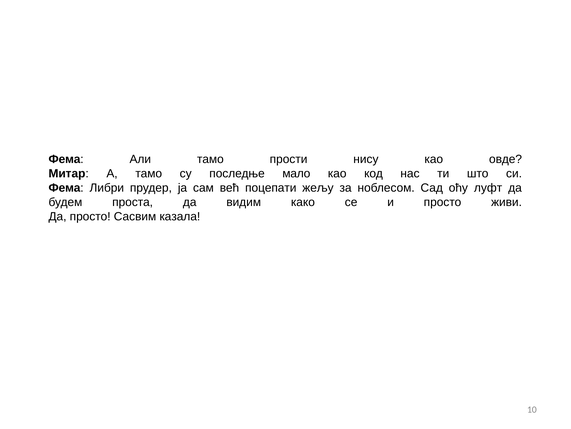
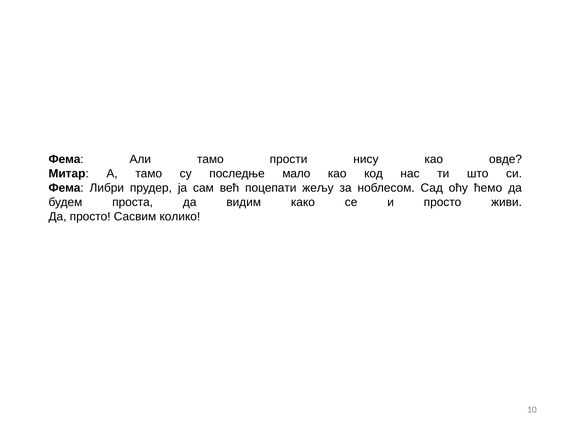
луфт: луфт -> ћемо (488, 188)
казала: казала -> колико (180, 216)
